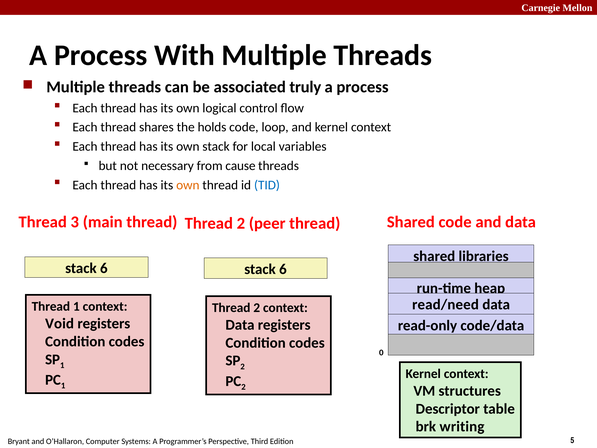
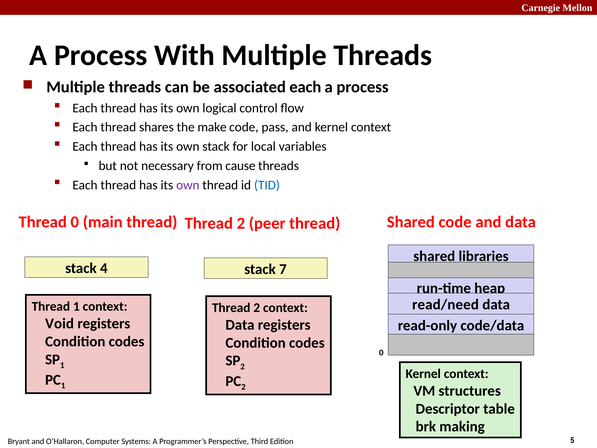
associated truly: truly -> each (305, 87)
holds: holds -> make (212, 127)
loop: loop -> pass (275, 127)
own colour: orange -> purple (188, 185)
Thread 3: 3 -> 0 (75, 222)
6: 6 -> 4 (104, 268)
6: 6 -> 7 (283, 269)
writing: writing -> making (462, 426)
